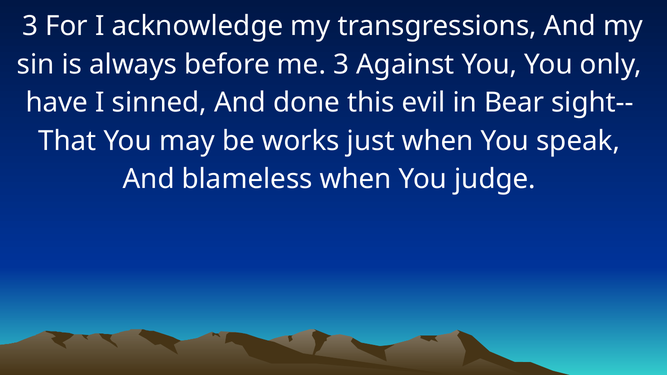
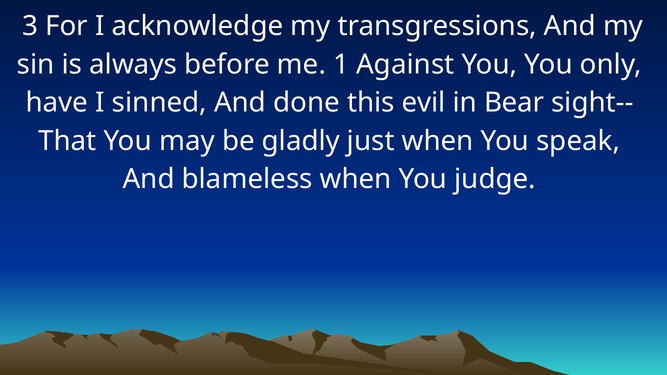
me 3: 3 -> 1 (341, 64)
works: works -> gladly (301, 141)
